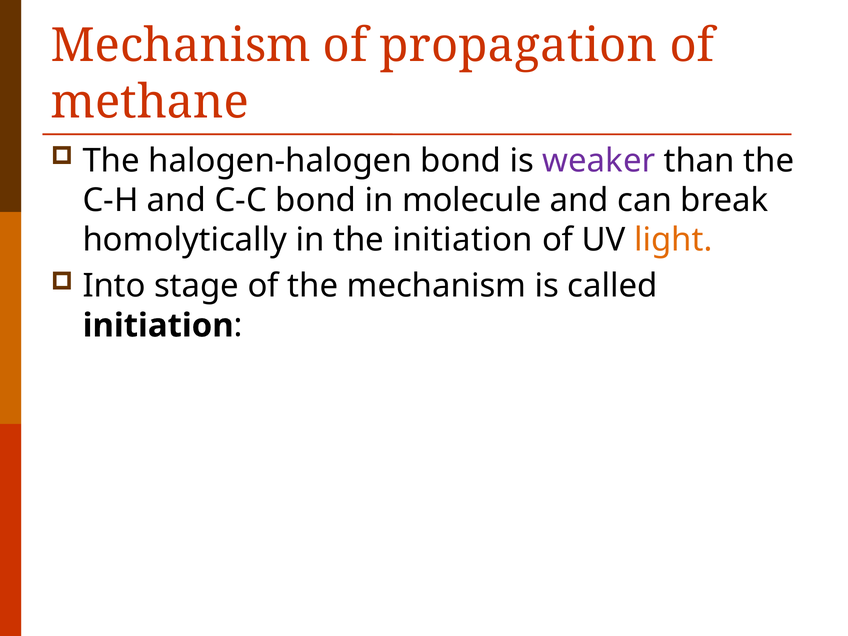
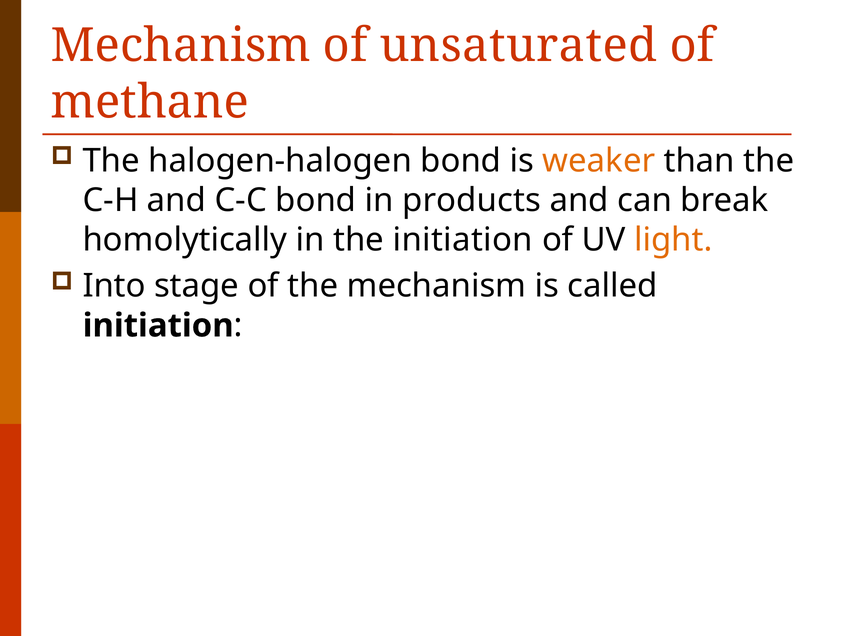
propagation: propagation -> unsaturated (518, 46)
weaker colour: purple -> orange (599, 161)
molecule: molecule -> products (472, 200)
